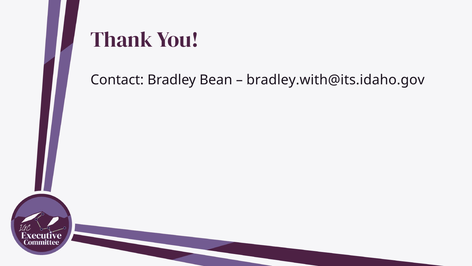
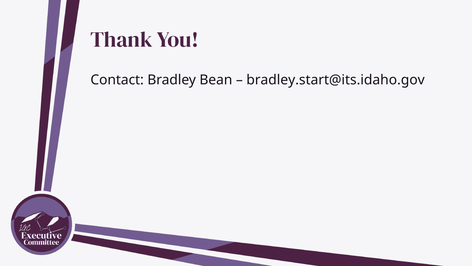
bradley.with@its.idaho.gov: bradley.with@its.idaho.gov -> bradley.start@its.idaho.gov (336, 80)
